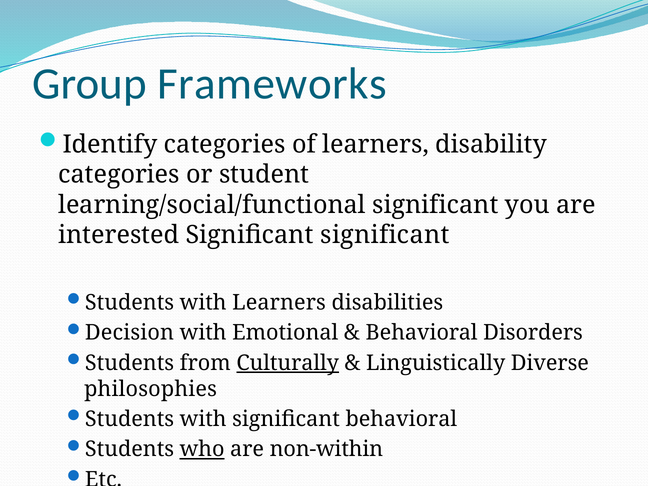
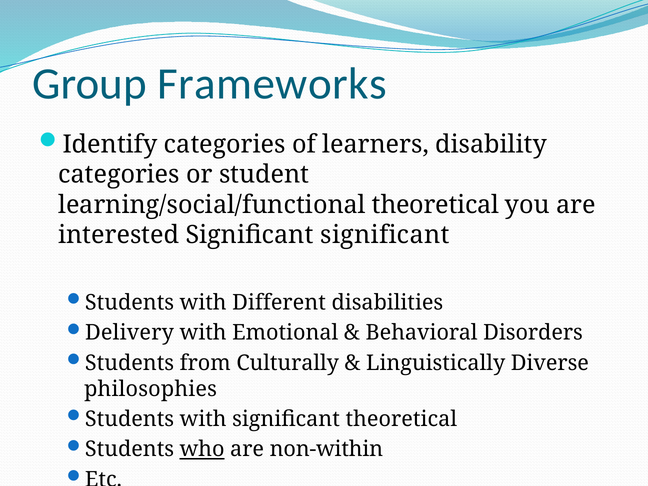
learning/social/functional significant: significant -> theoretical (435, 205)
with Learners: Learners -> Different (279, 303)
Decision: Decision -> Delivery (129, 333)
Culturally underline: present -> none (288, 363)
significant behavioral: behavioral -> theoretical (401, 419)
